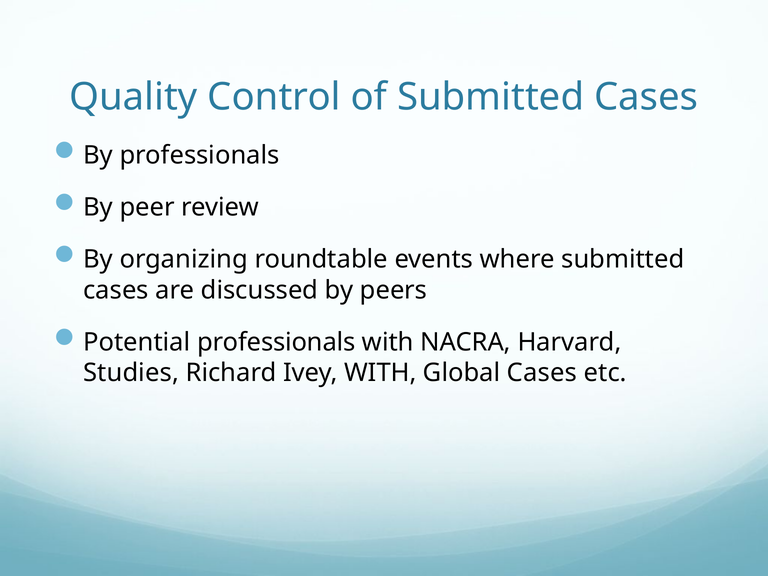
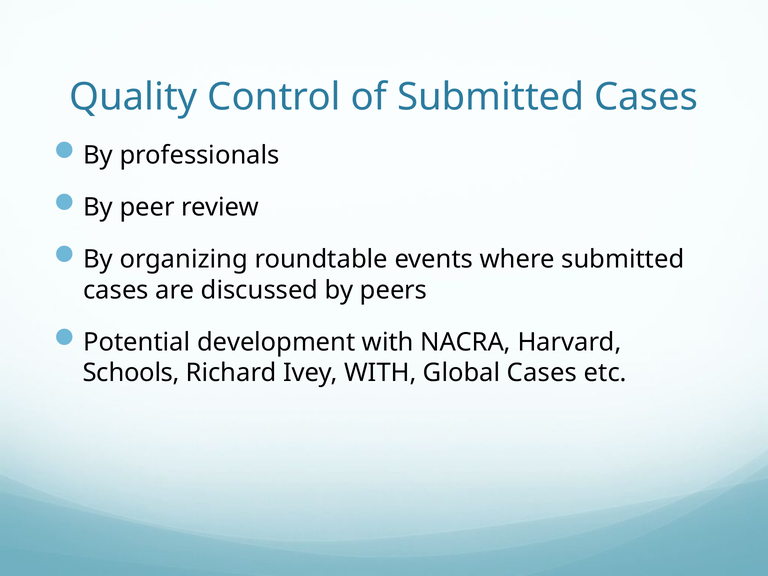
Potential professionals: professionals -> development (276, 342)
Studies: Studies -> Schools (131, 373)
